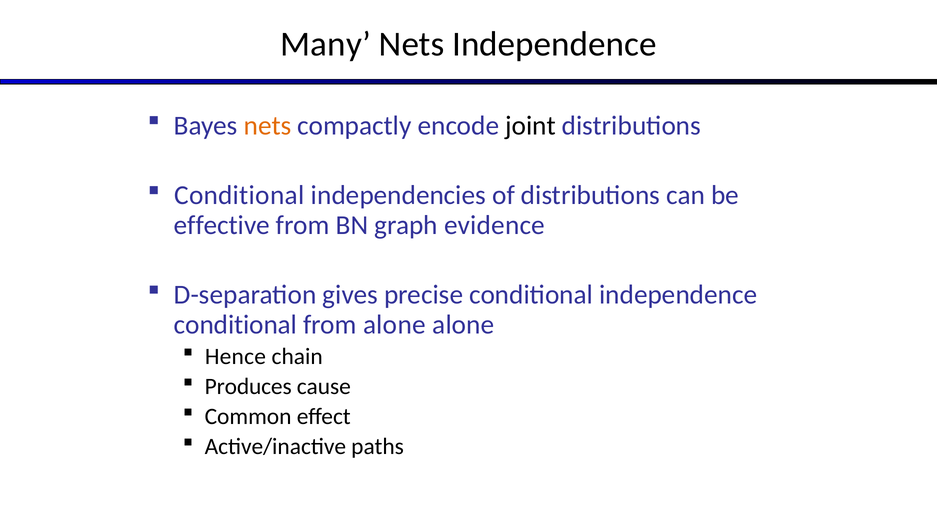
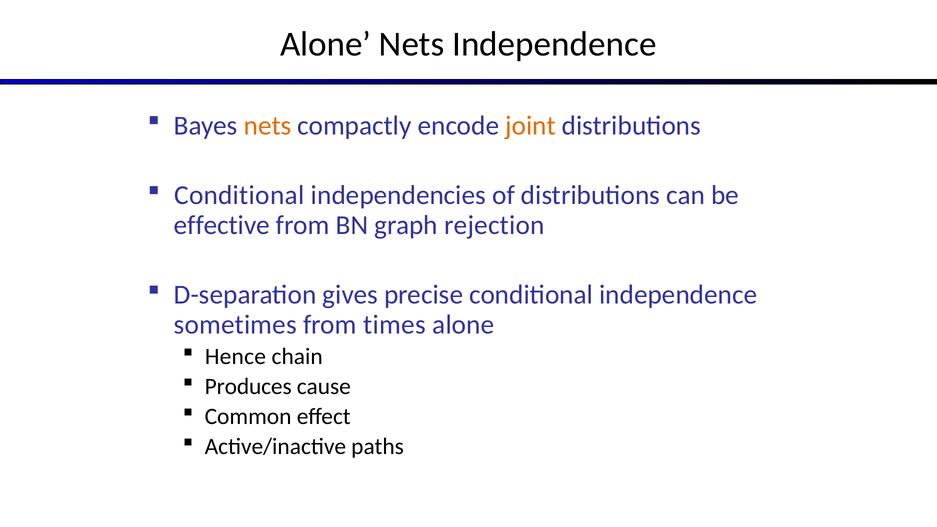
Many: Many -> Alone (326, 44)
joint colour: black -> orange (531, 125)
evidence: evidence -> rejection (494, 225)
conditional: conditional -> sometimes (235, 325)
from alone: alone -> times (394, 325)
